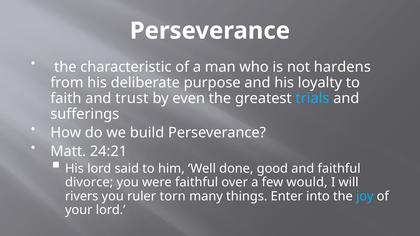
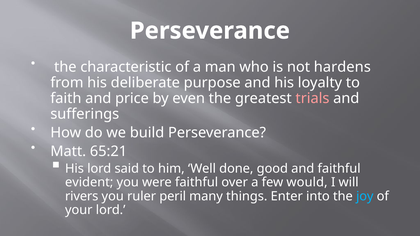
trust: trust -> price (132, 98)
trials colour: light blue -> pink (312, 98)
24:21: 24:21 -> 65:21 (109, 152)
divorce: divorce -> evident (89, 183)
torn: torn -> peril (173, 196)
